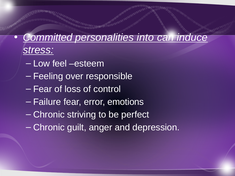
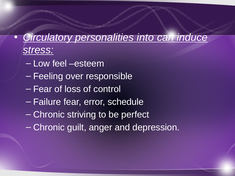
Committed: Committed -> Circulatory (48, 38)
emotions: emotions -> schedule (126, 102)
